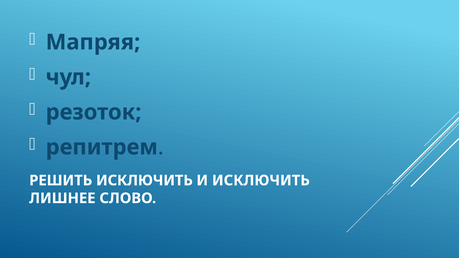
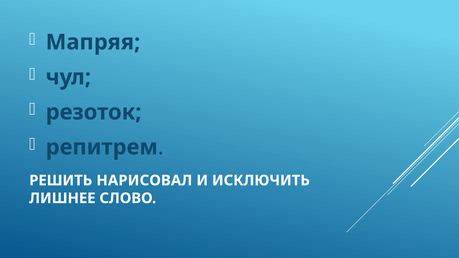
РЕШИТЬ ИСКЛЮЧИТЬ: ИСКЛЮЧИТЬ -> НАРИСОВАЛ (144, 181)
